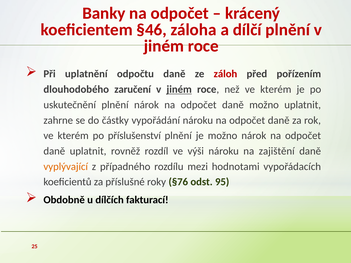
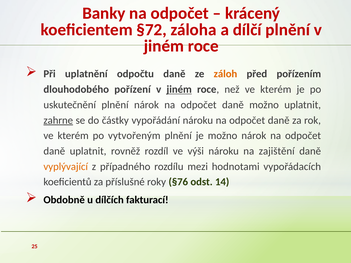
§46: §46 -> §72 (152, 30)
záloh colour: red -> orange (225, 74)
zaručení: zaručení -> pořízení (133, 89)
zahrne underline: none -> present (58, 120)
příslušenství: příslušenství -> vytvořeným (134, 136)
95: 95 -> 14 (222, 182)
